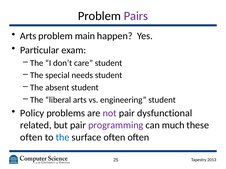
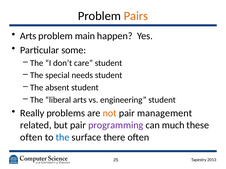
Pairs colour: purple -> orange (136, 16)
exam: exam -> some (74, 50)
Policy: Policy -> Really (32, 114)
not colour: purple -> orange (110, 114)
dysfunctional: dysfunctional -> management (165, 114)
surface often: often -> there (114, 138)
